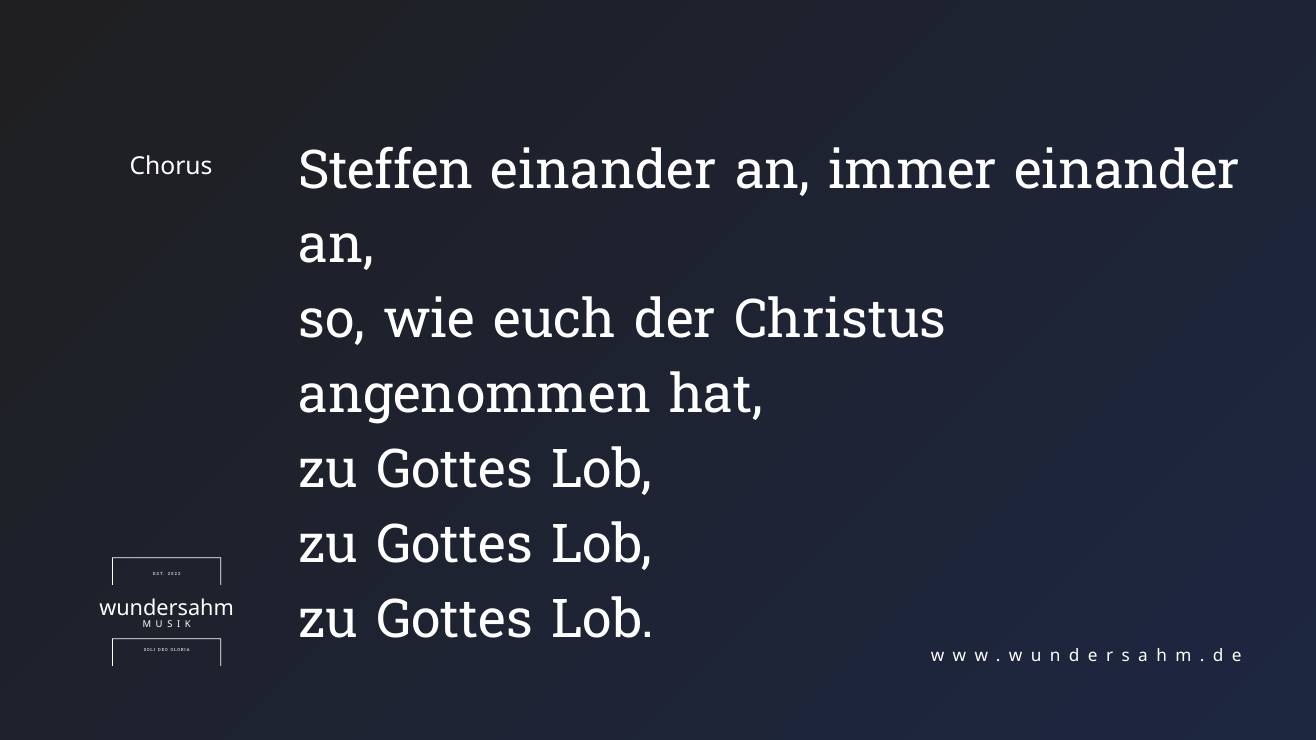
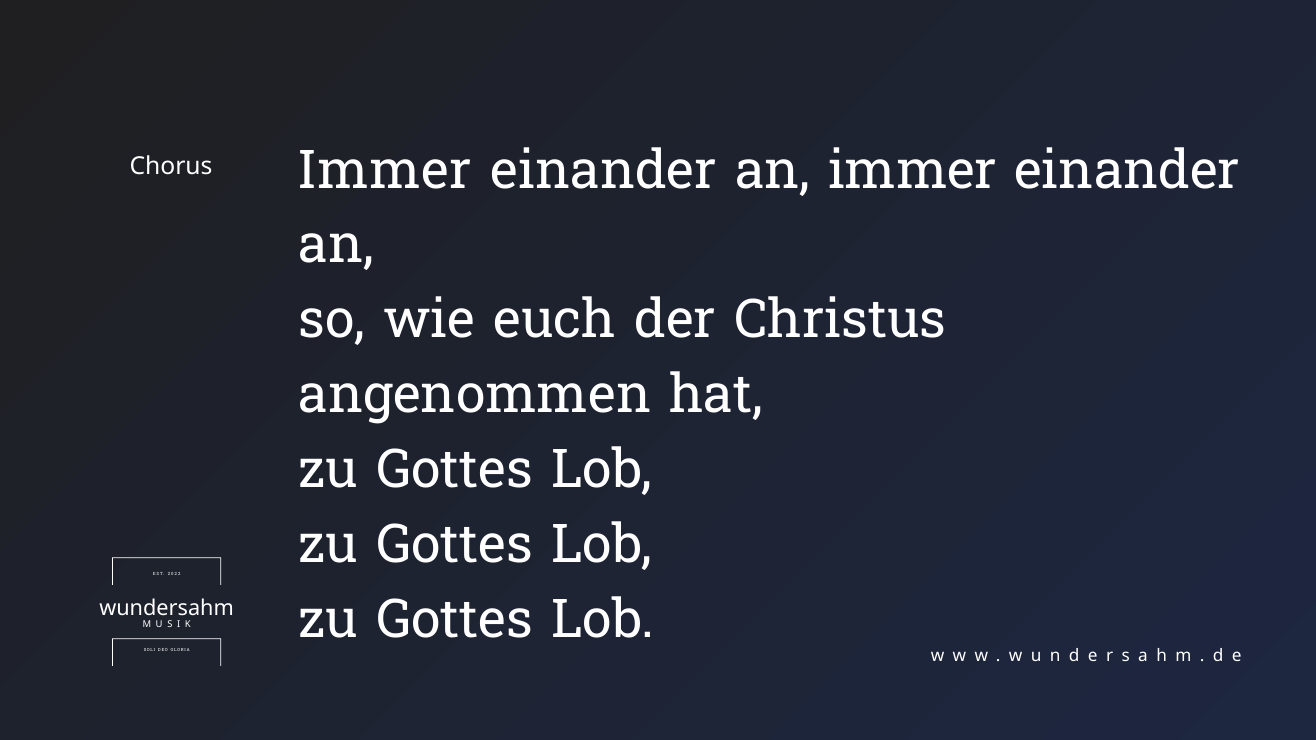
Steffen: Steffen -> Immer (385, 171)
